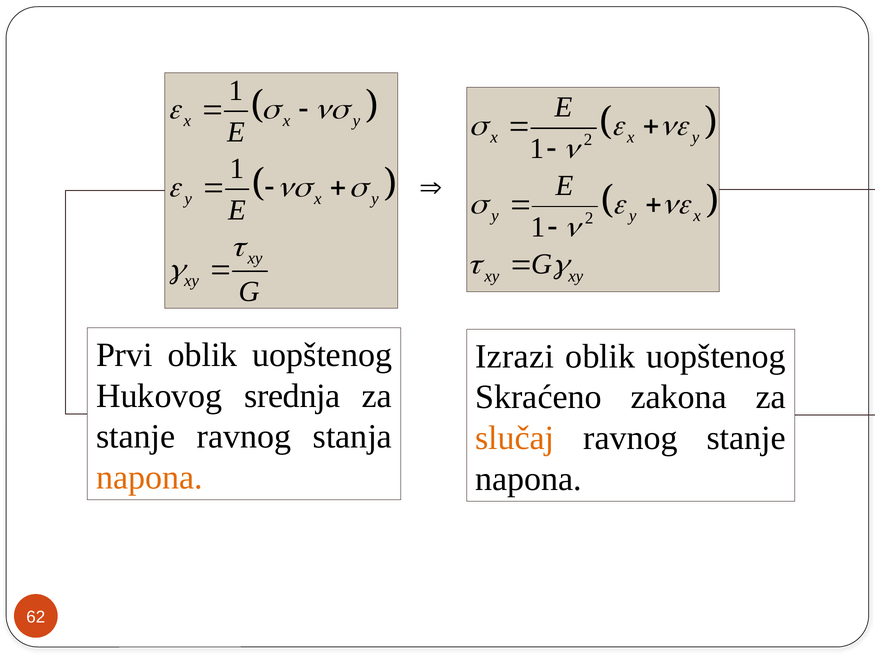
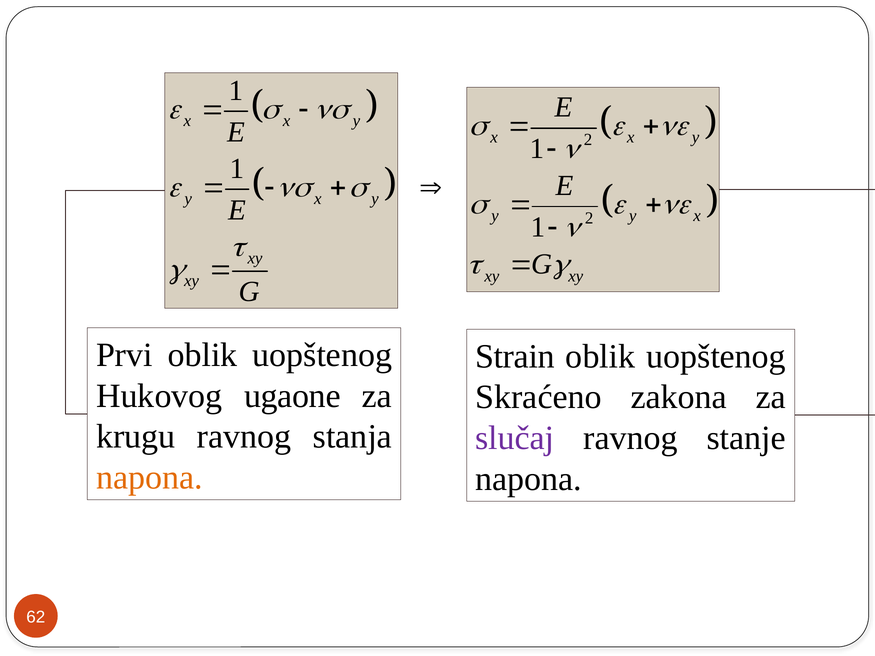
Izrazi: Izrazi -> Strain (515, 356)
srednja: srednja -> ugaone (292, 396)
stanje: stanje -> krugu (136, 437)
slučaj colour: orange -> purple (515, 438)
